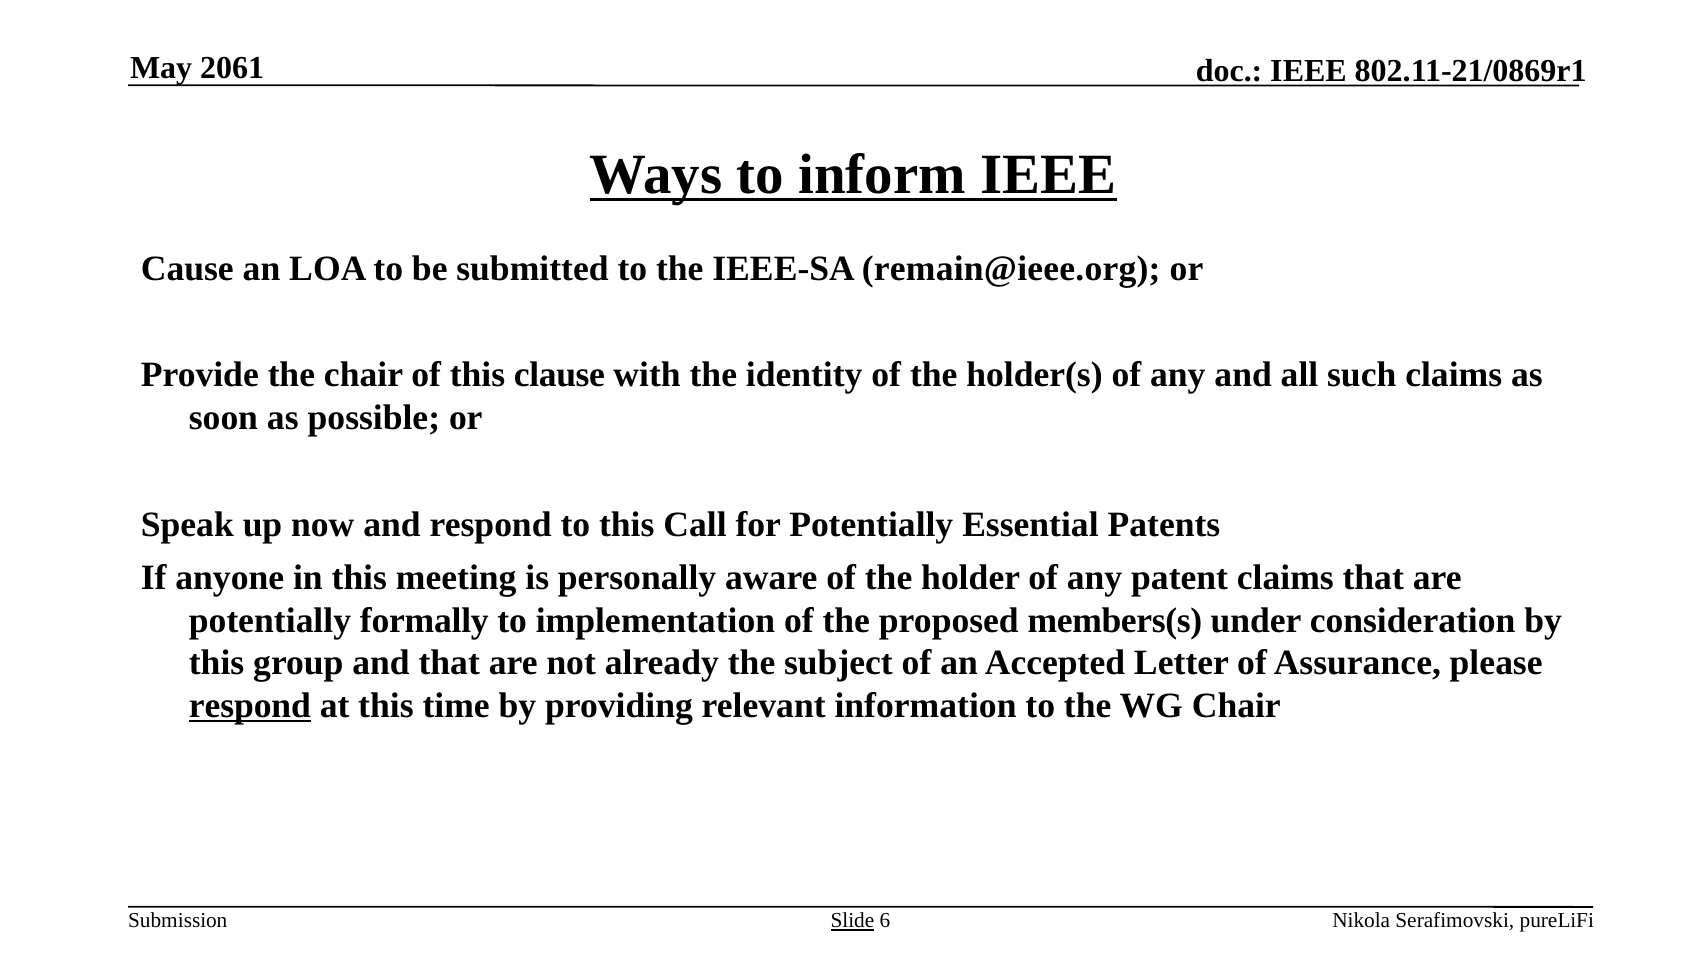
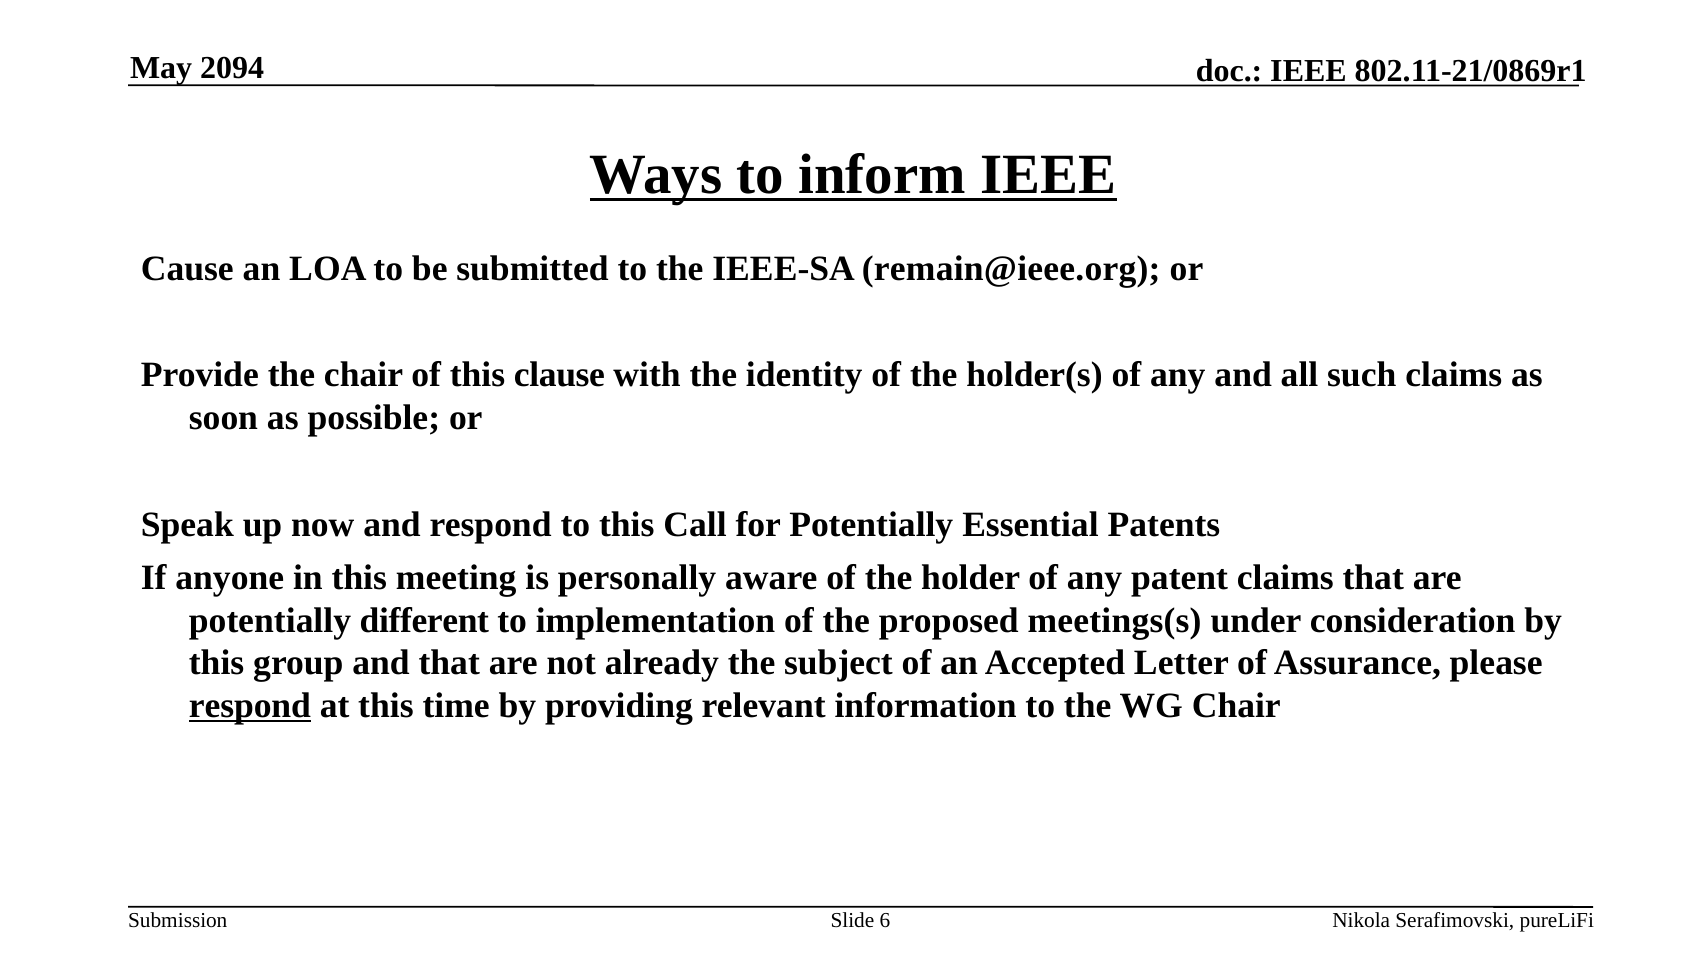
2061: 2061 -> 2094 (232, 68)
formally: formally -> different (424, 621)
members(s: members(s -> meetings(s (1115, 621)
Slide underline: present -> none (852, 921)
